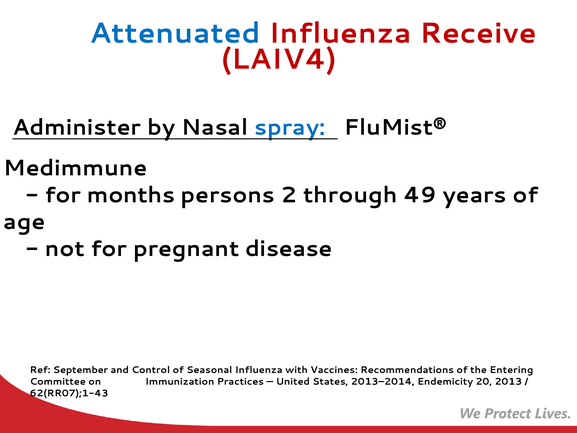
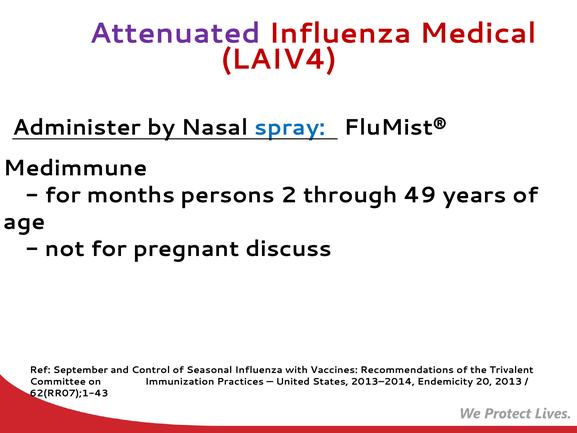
Attenuated colour: blue -> purple (175, 33)
Receive: Receive -> Medical (478, 33)
disease: disease -> discuss (289, 249)
Entering: Entering -> Trivalent (511, 370)
